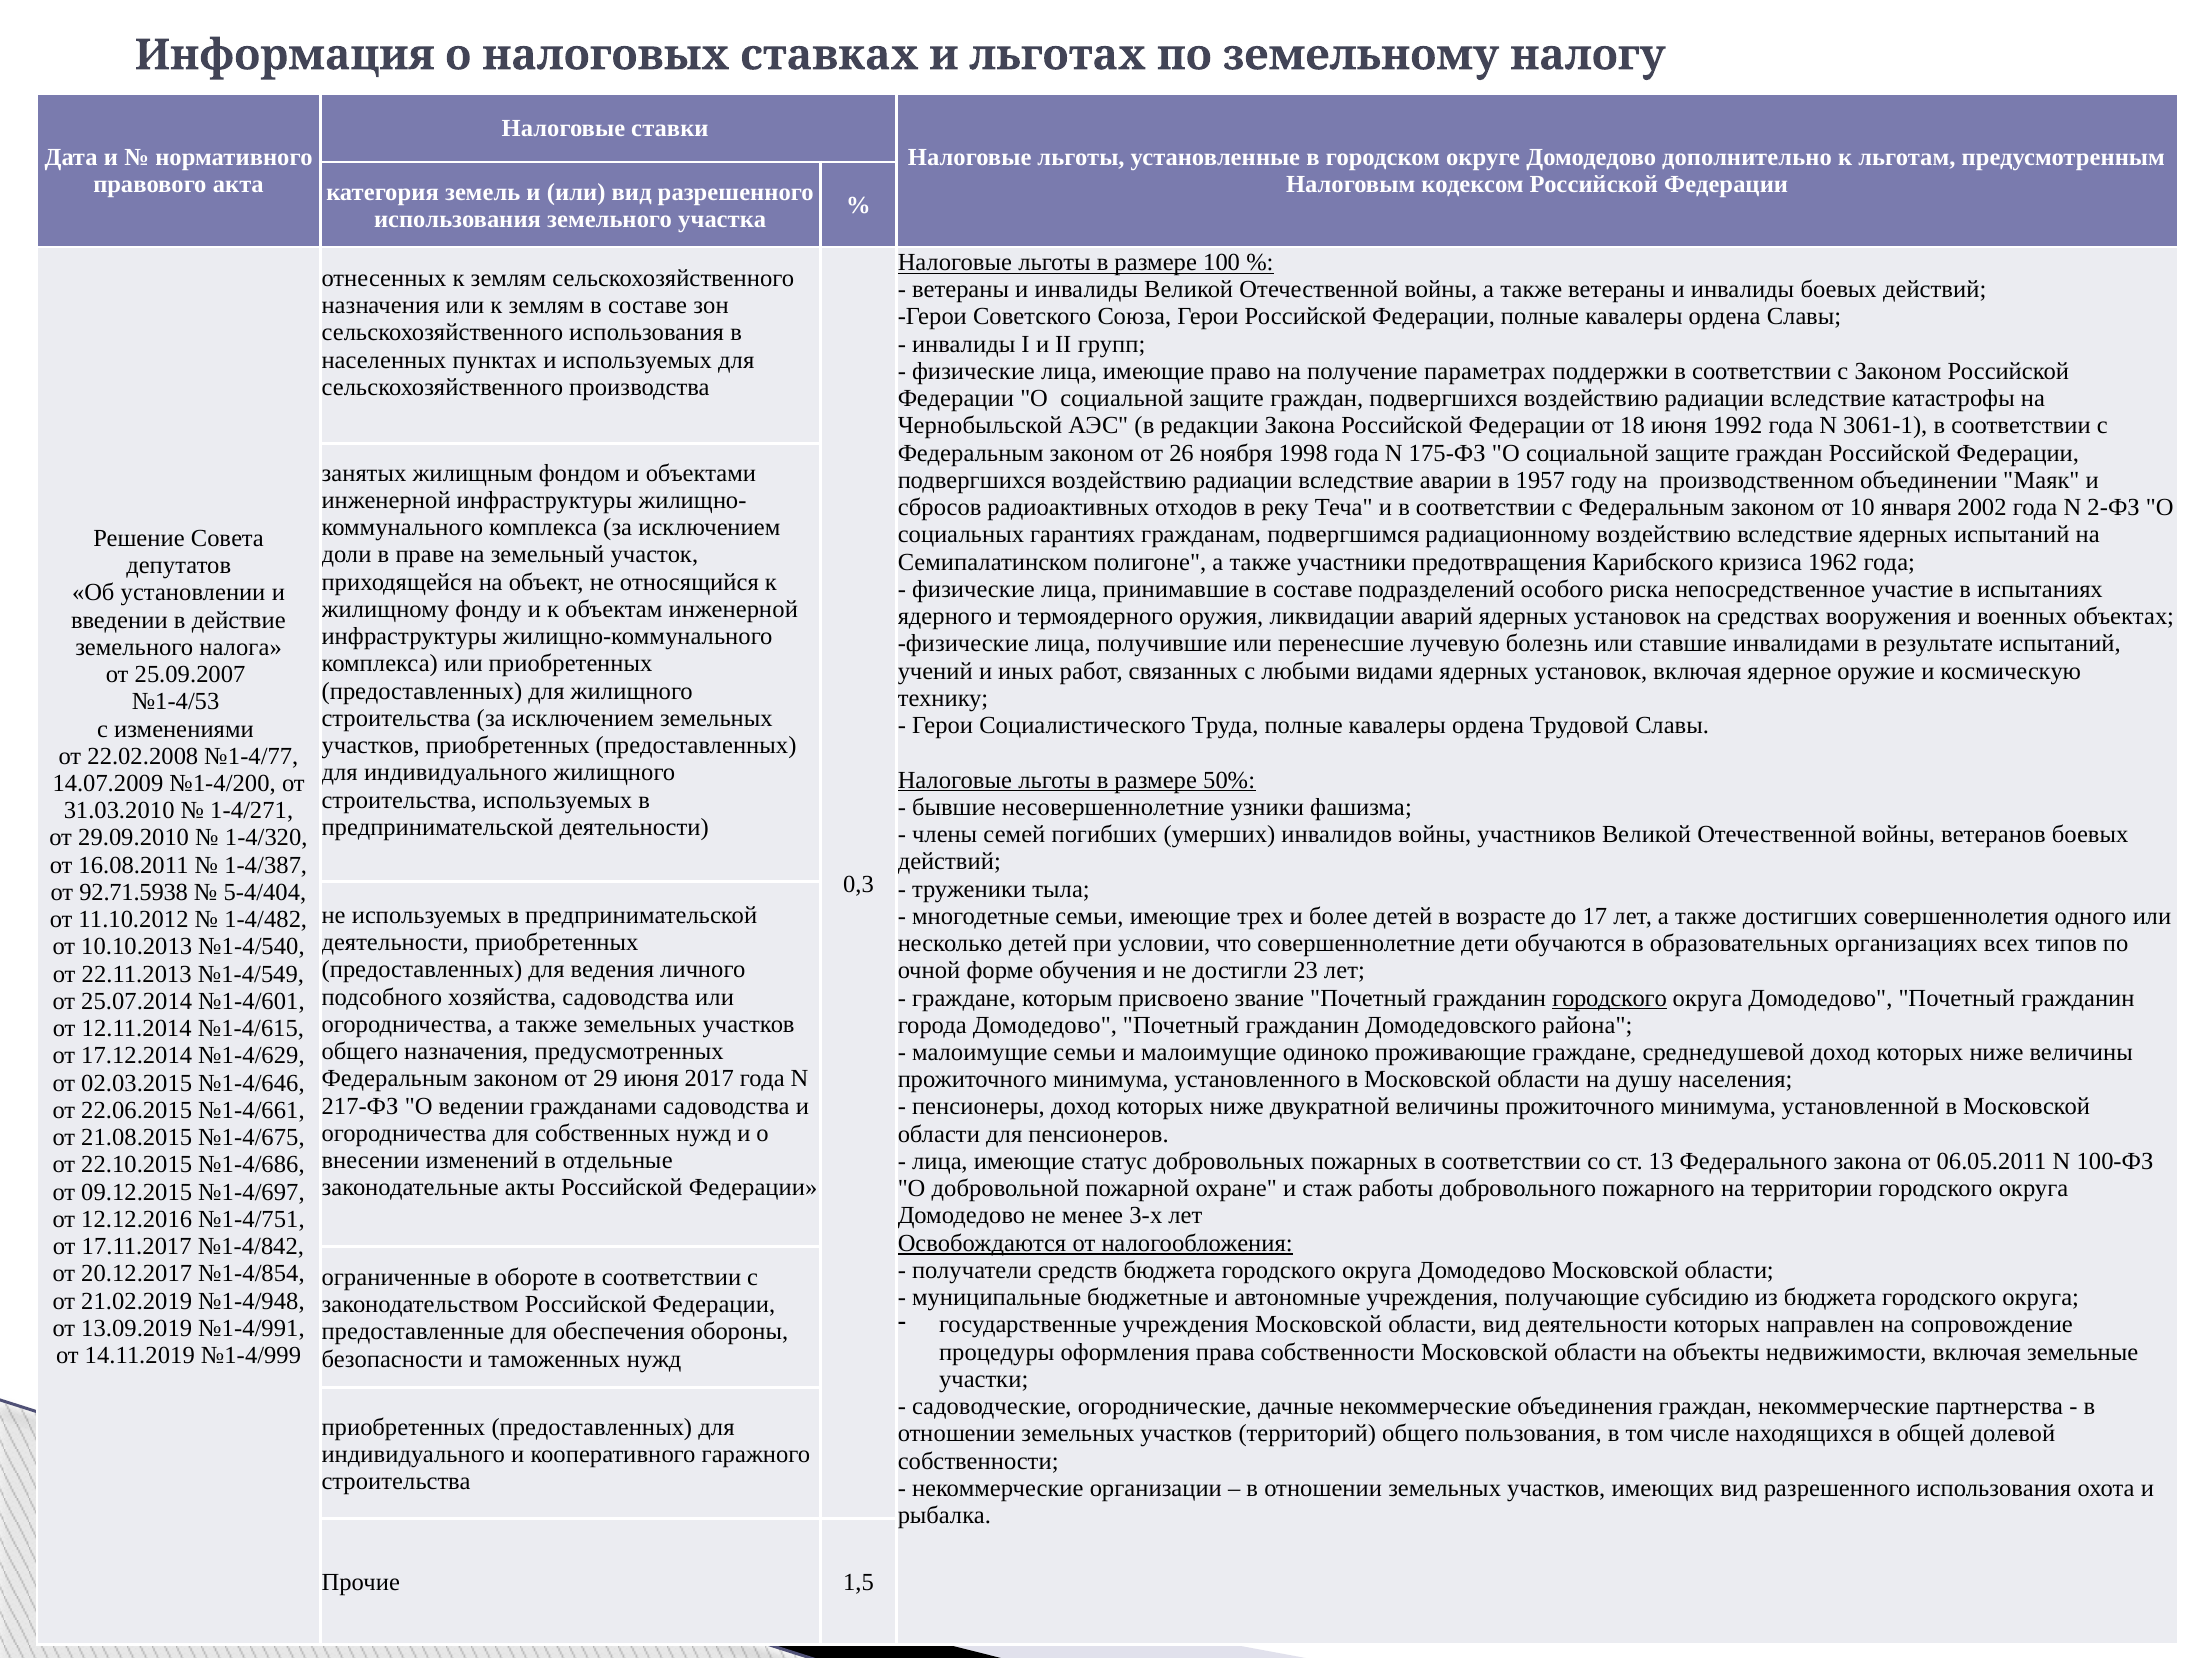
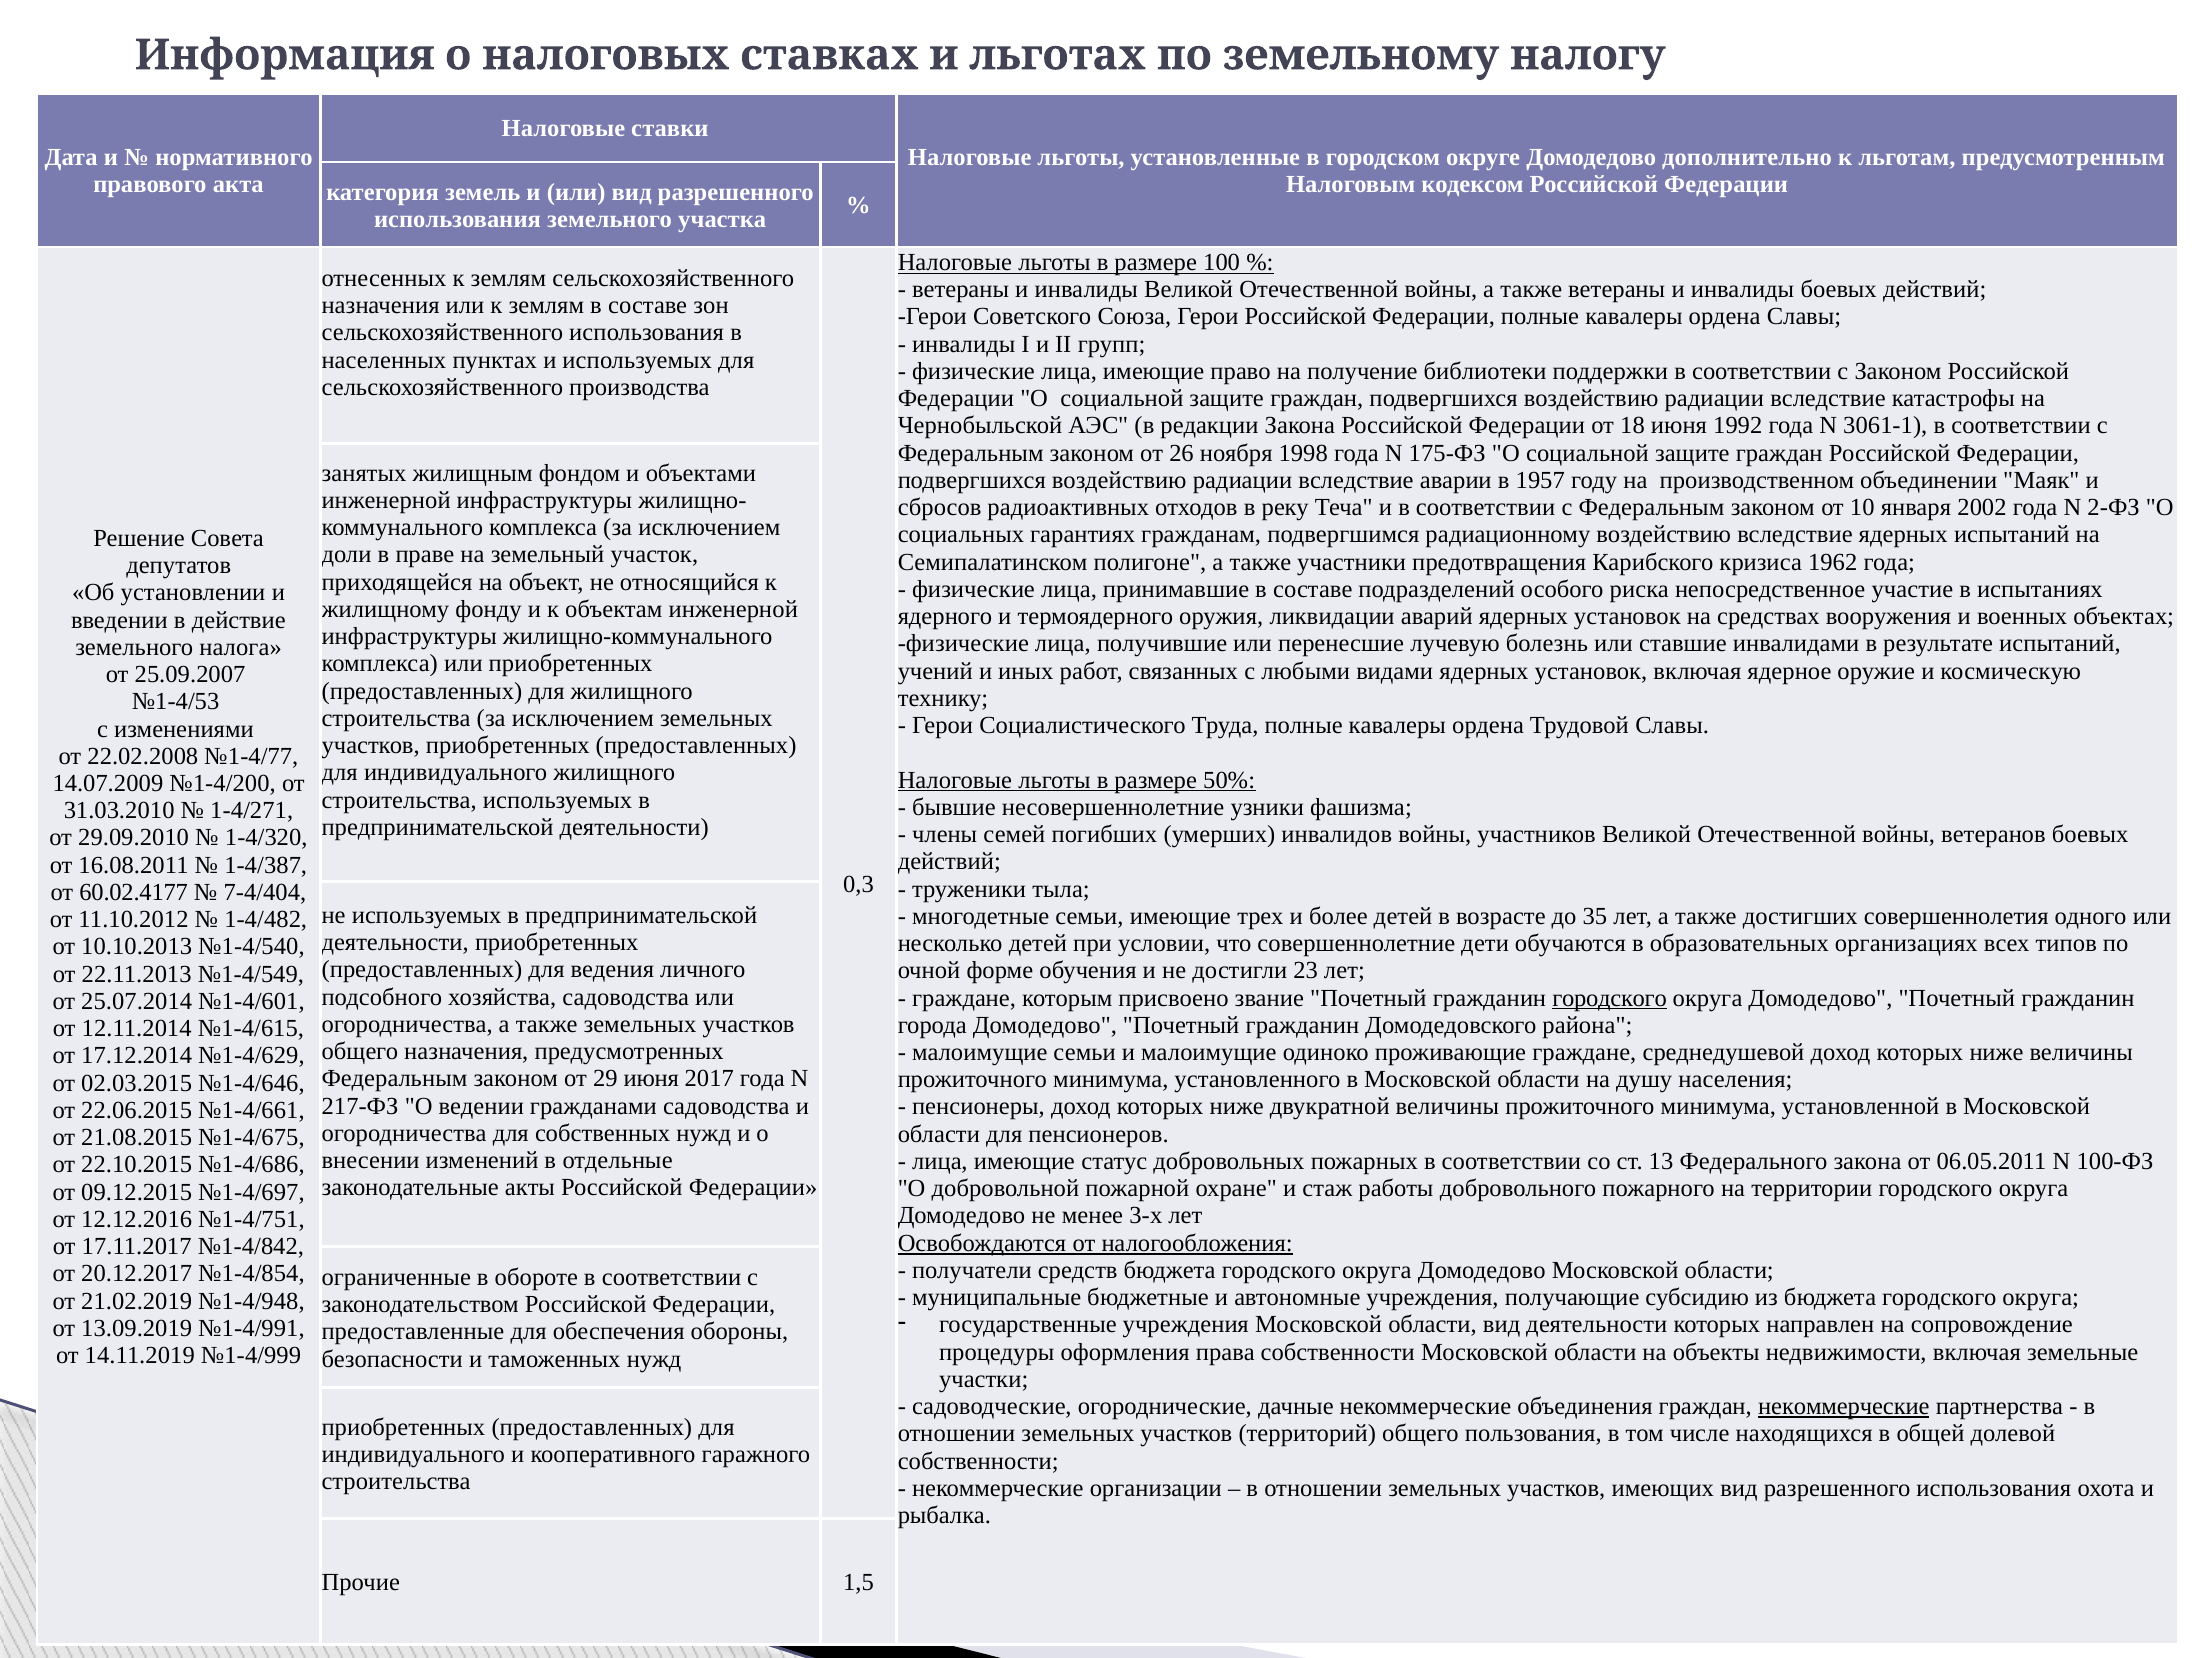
параметрах: параметрах -> библиотеки (1485, 371)
92.71.5938: 92.71.5938 -> 60.02.4177 (134, 892)
5-4/404: 5-4/404 -> 7-4/404 (265, 892)
17: 17 -> 35 (1595, 916)
некоммерческие underline: none -> present (1844, 1407)
